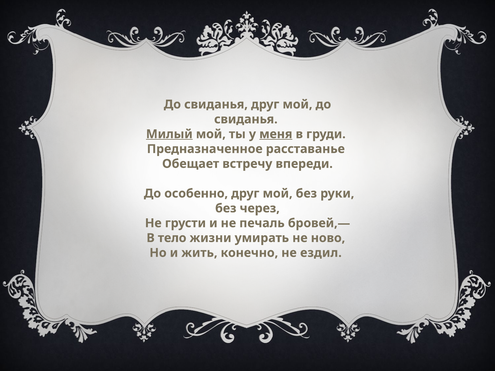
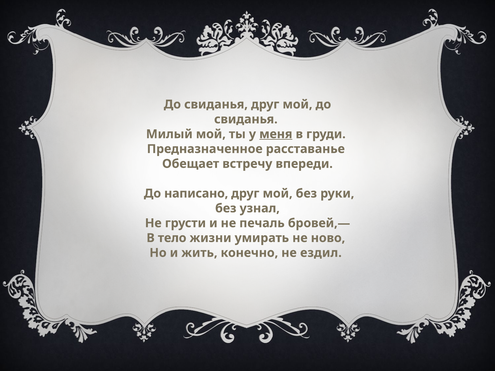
Милый underline: present -> none (169, 134)
особенно: особенно -> написано (196, 194)
через: через -> узнал (260, 208)
